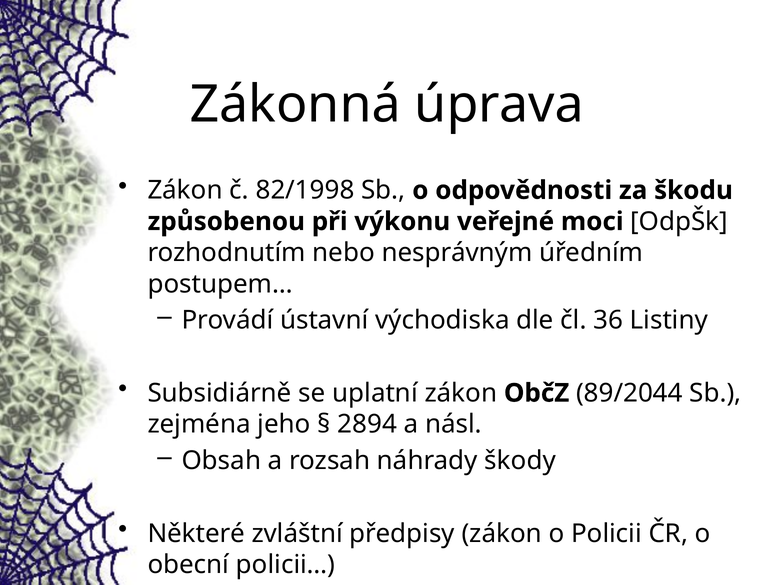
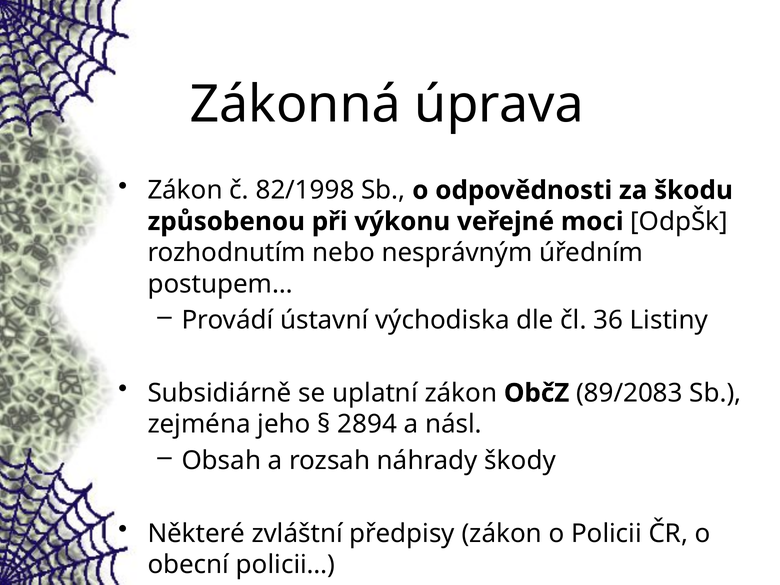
89/2044: 89/2044 -> 89/2083 (629, 393)
